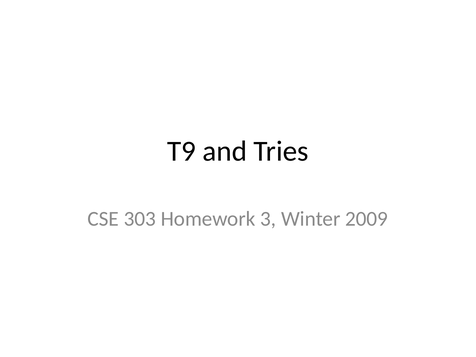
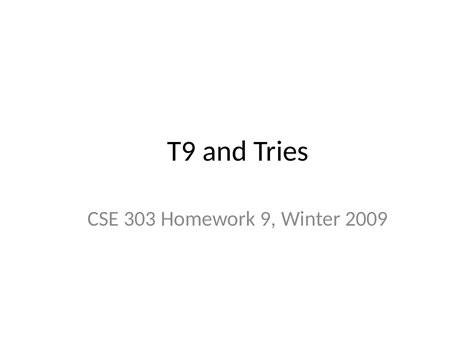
3: 3 -> 9 (268, 219)
